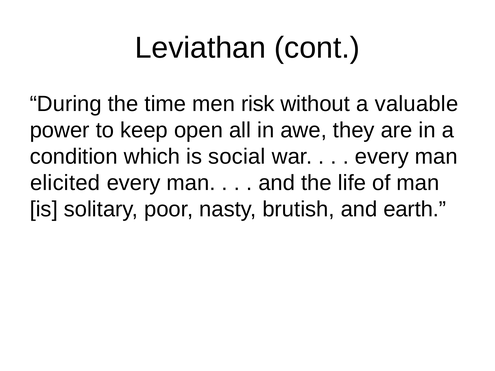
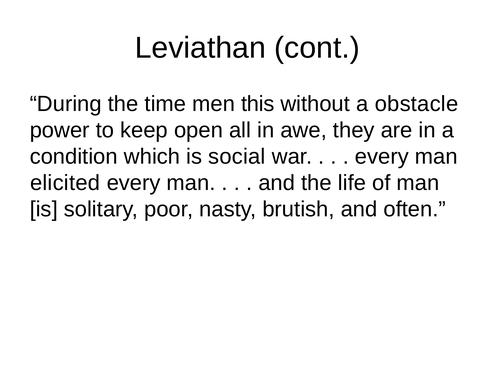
risk: risk -> this (258, 104)
valuable: valuable -> obstacle (417, 104)
earth: earth -> often (415, 209)
